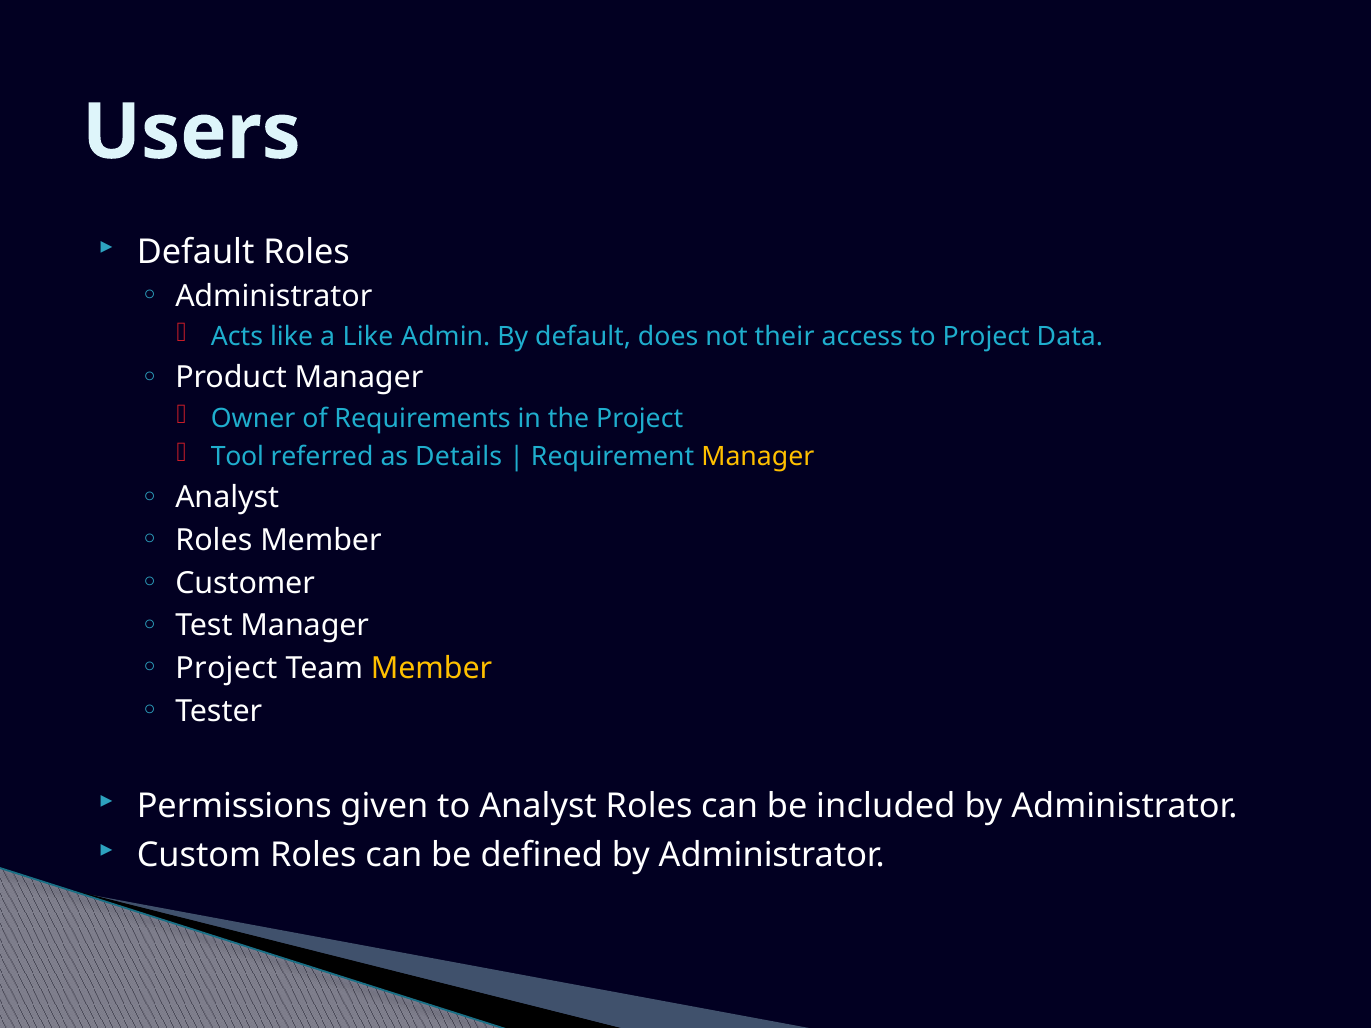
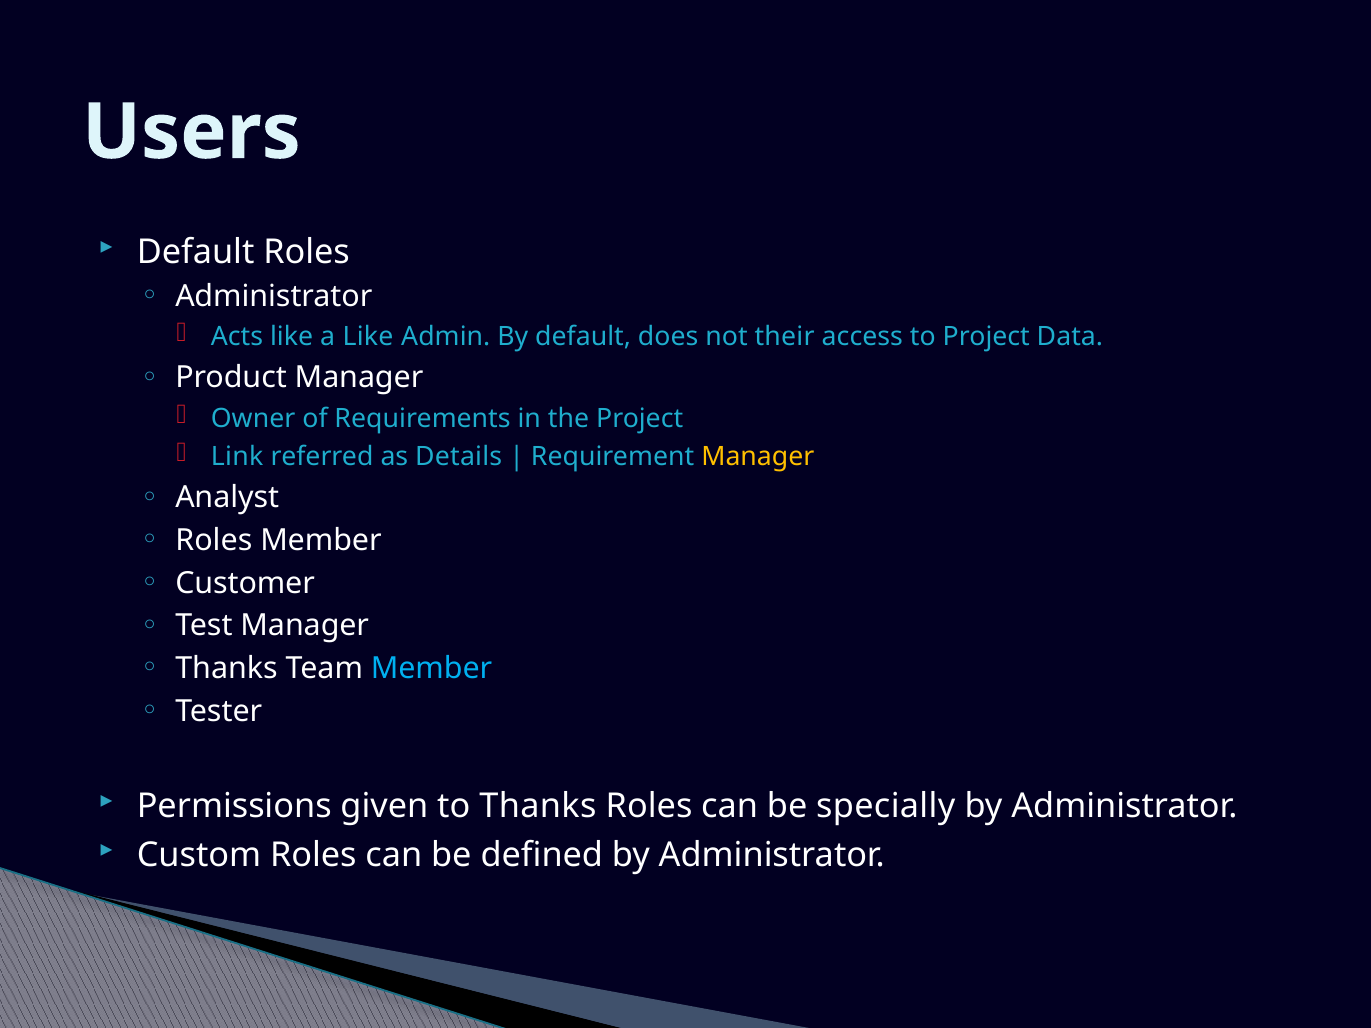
Tool: Tool -> Link (237, 457)
Project: Project -> Thanks (227, 669)
Member colour: yellow -> light blue (432, 669)
to Analyst: Analyst -> Thanks (538, 807)
included: included -> specially (886, 807)
